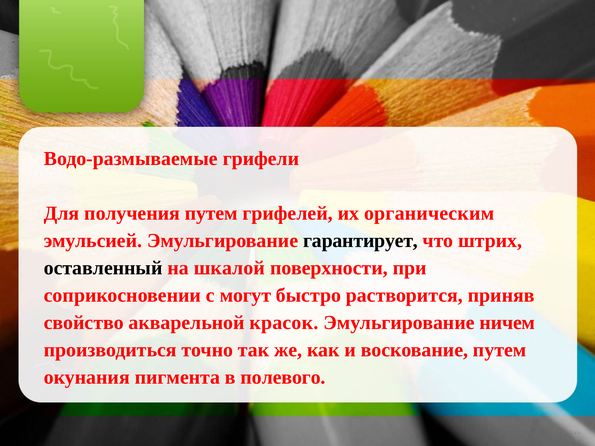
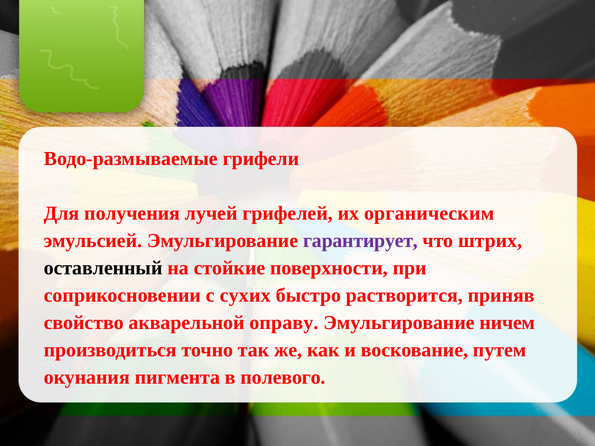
получения путем: путем -> лучей (211, 213)
гарантирует colour: black -> purple (361, 241)
шкалой: шкалой -> стойкие (229, 268)
могут: могут -> сухих (245, 295)
красок: красок -> оправу (284, 323)
